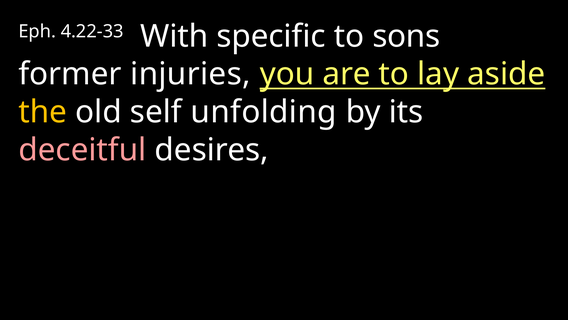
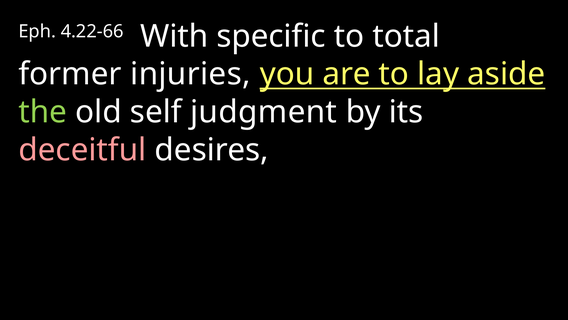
4.22-33: 4.22-33 -> 4.22-66 (92, 31)
sons: sons -> total (406, 36)
the colour: yellow -> light green (43, 112)
unfolding: unfolding -> judgment (264, 112)
